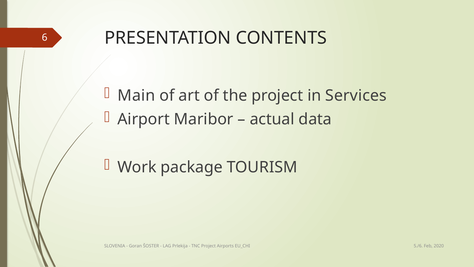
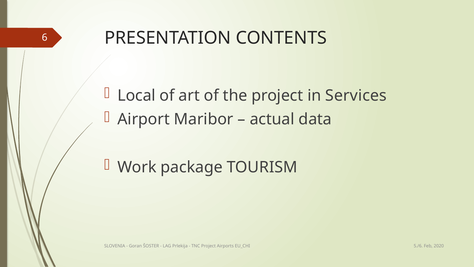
Main: Main -> Local (137, 95)
